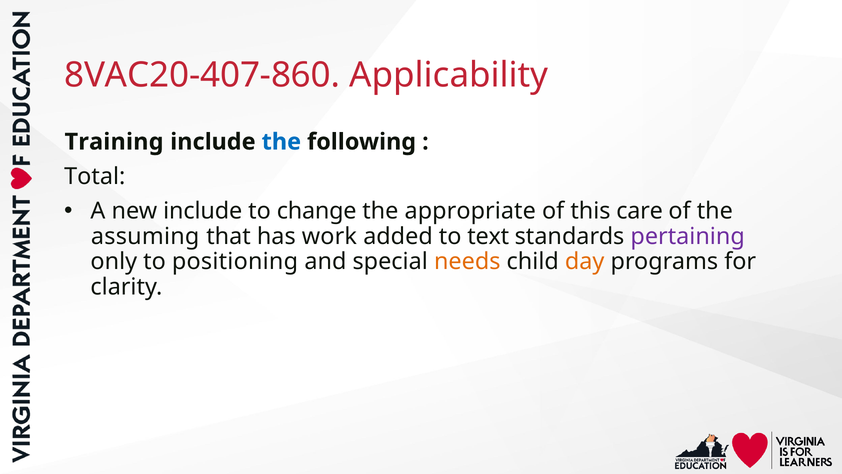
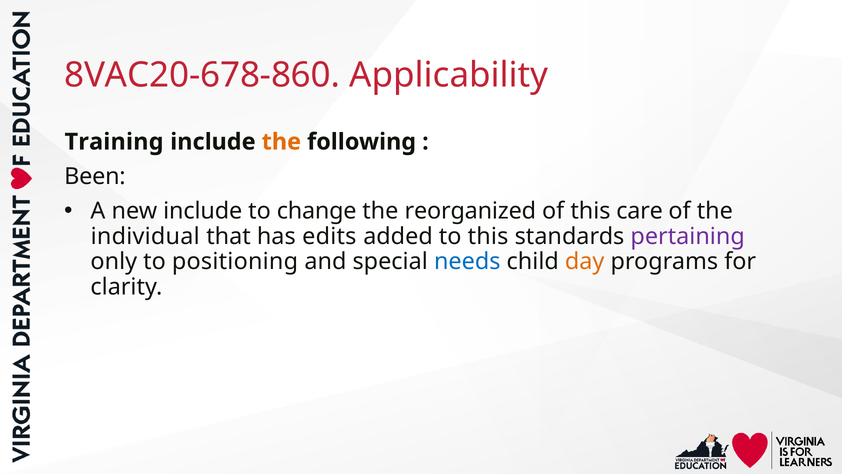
8VAC20-407-860: 8VAC20-407-860 -> 8VAC20-678-860 (202, 75)
the colour: blue -> orange (281, 142)
Total: Total -> Been (95, 176)
appropriate: appropriate -> reorganized (470, 211)
assuming: assuming -> individual (145, 236)
work: work -> edits (329, 236)
to text: text -> this (488, 236)
needs colour: orange -> blue (467, 261)
